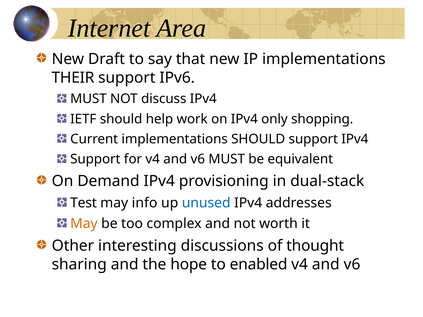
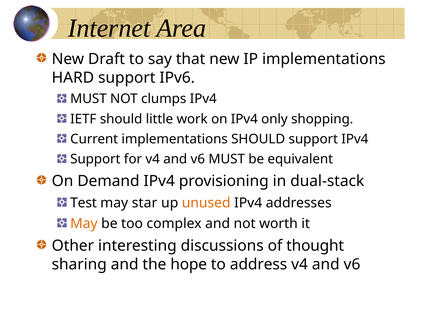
THEIR: THEIR -> HARD (73, 78)
discuss: discuss -> clumps (164, 99)
help: help -> little (159, 119)
info: info -> star (145, 203)
unused colour: blue -> orange (206, 203)
enabled: enabled -> address (259, 265)
